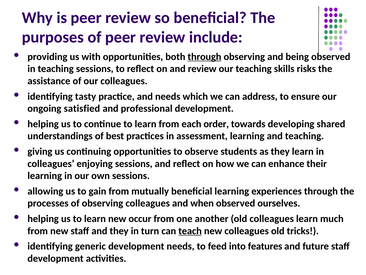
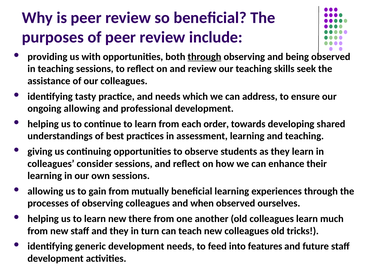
risks: risks -> seek (306, 69)
ongoing satisfied: satisfied -> allowing (82, 108)
enjoying: enjoying -> consider (95, 163)
occur: occur -> there (140, 218)
teach underline: present -> none (190, 230)
